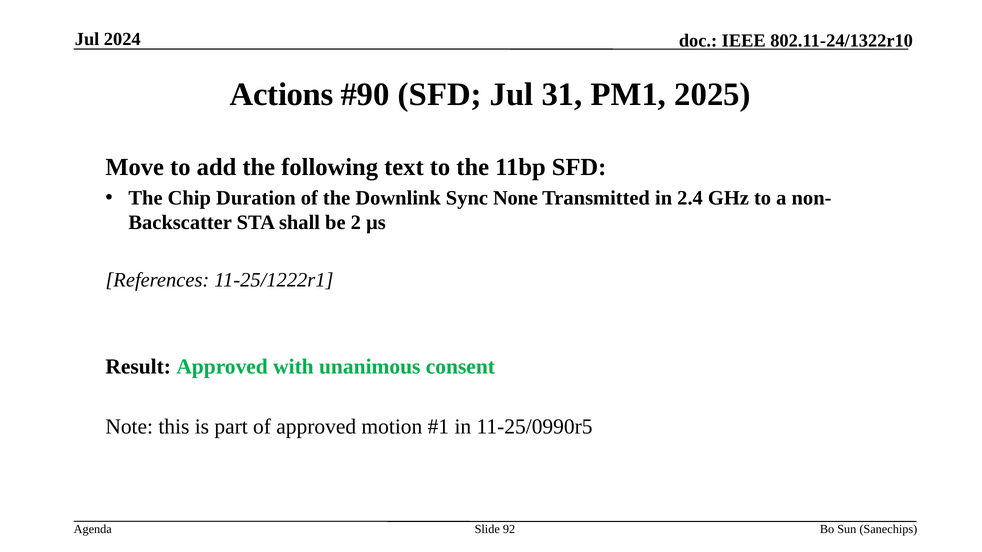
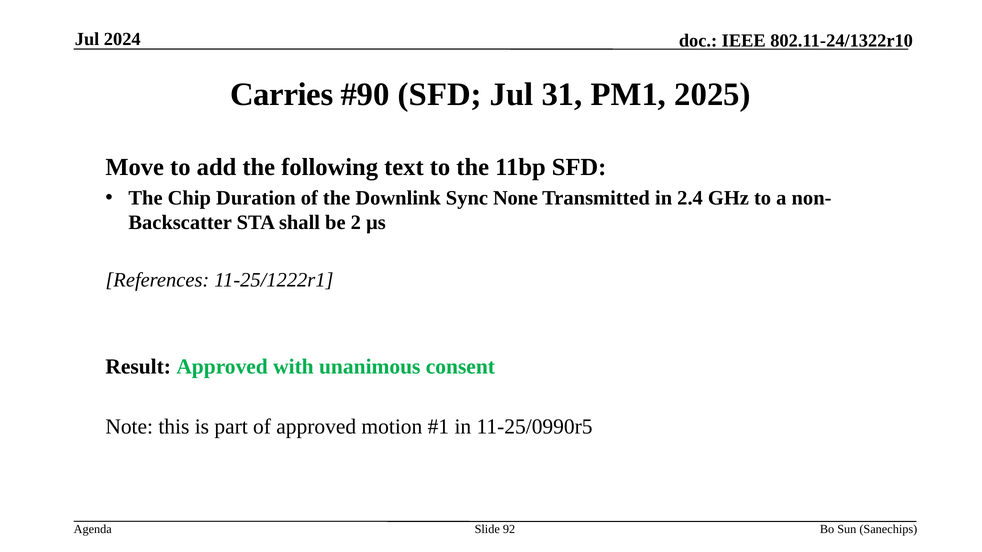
Actions: Actions -> Carries (282, 94)
